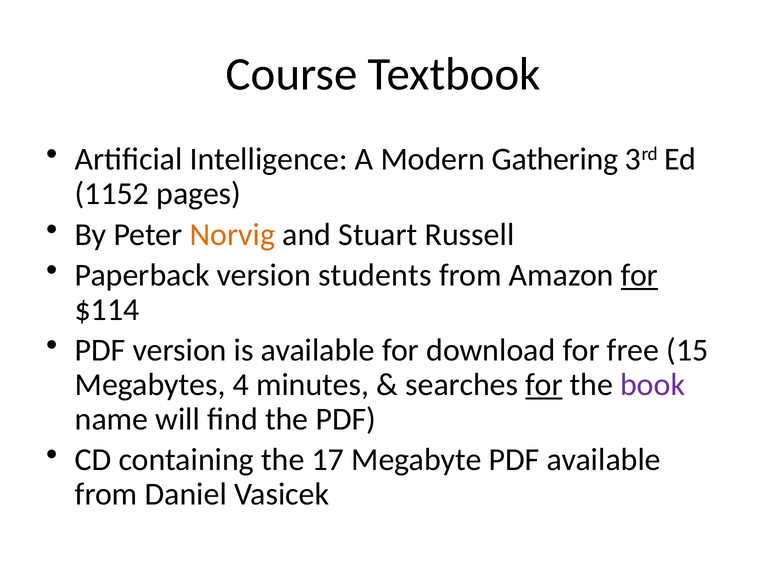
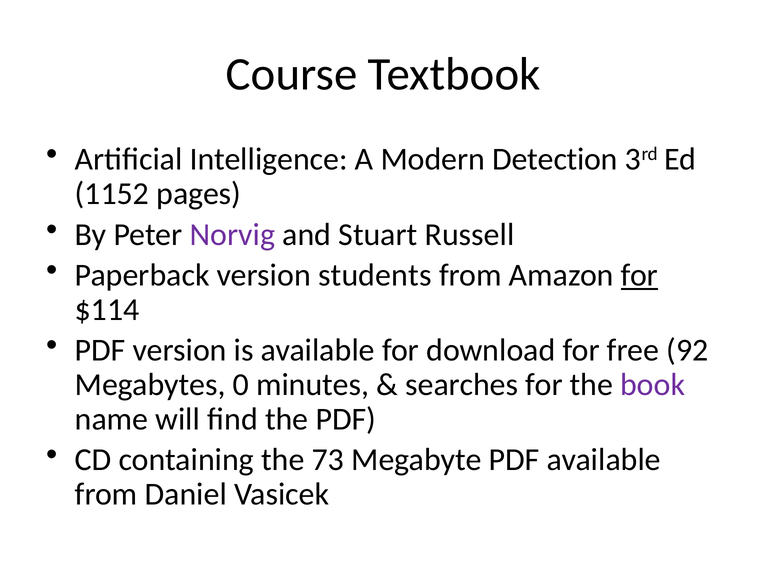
Gathering: Gathering -> Detection (555, 159)
Norvig colour: orange -> purple (232, 235)
15: 15 -> 92 (687, 350)
4: 4 -> 0 (241, 385)
for underline: present -> none (544, 385)
17: 17 -> 73 (328, 460)
